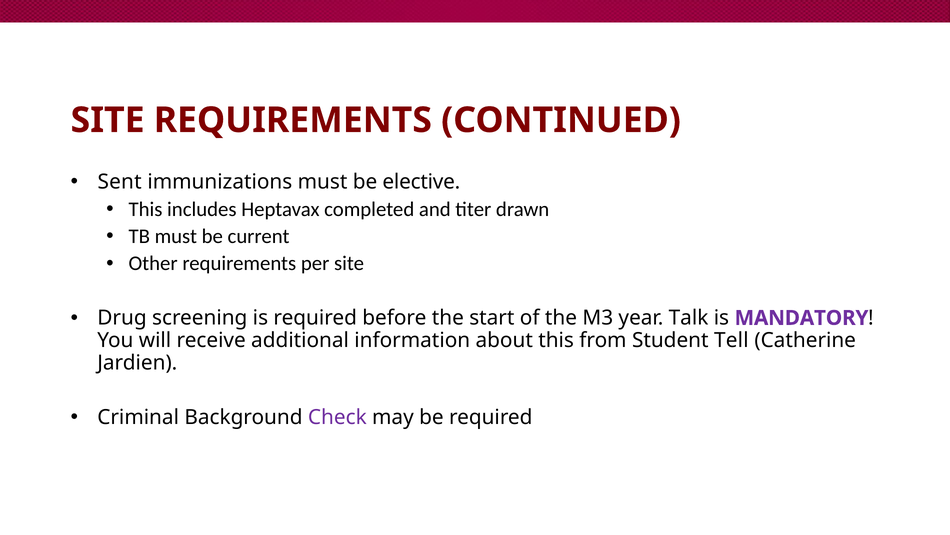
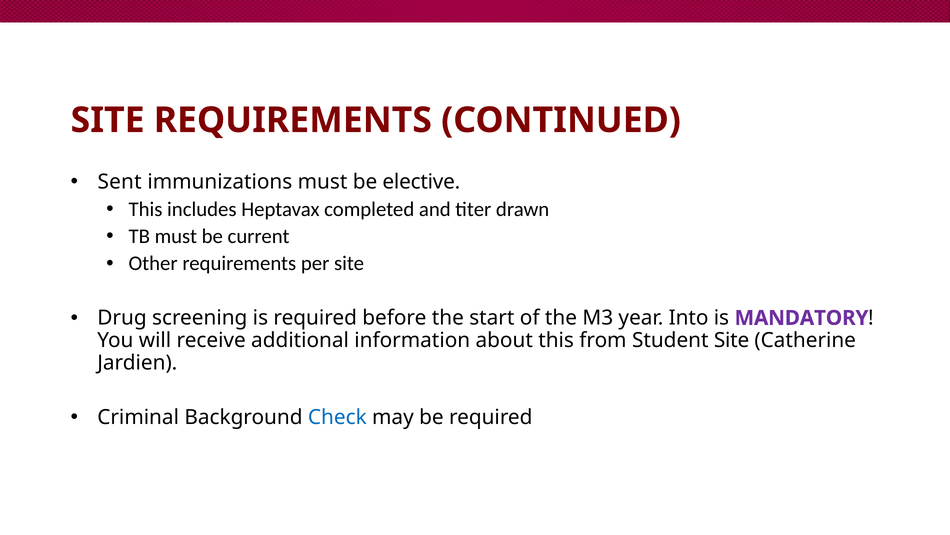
Talk: Talk -> Into (689, 318)
Student Tell: Tell -> Site (732, 340)
Check colour: purple -> blue (337, 417)
